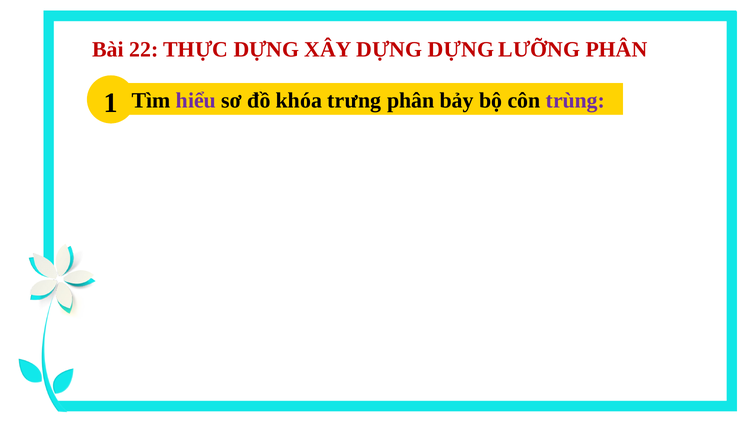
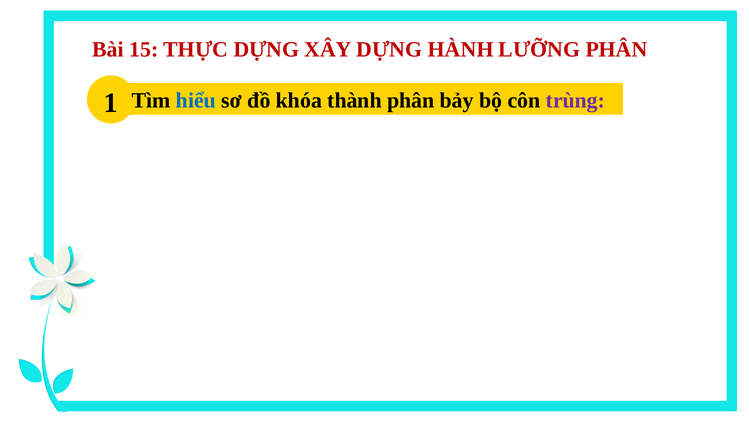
22: 22 -> 15 (144, 49)
DỰNG DỰNG: DỰNG -> HÀNH (461, 49)
hiểu colour: purple -> blue (196, 100)
trưng: trưng -> thành (355, 100)
